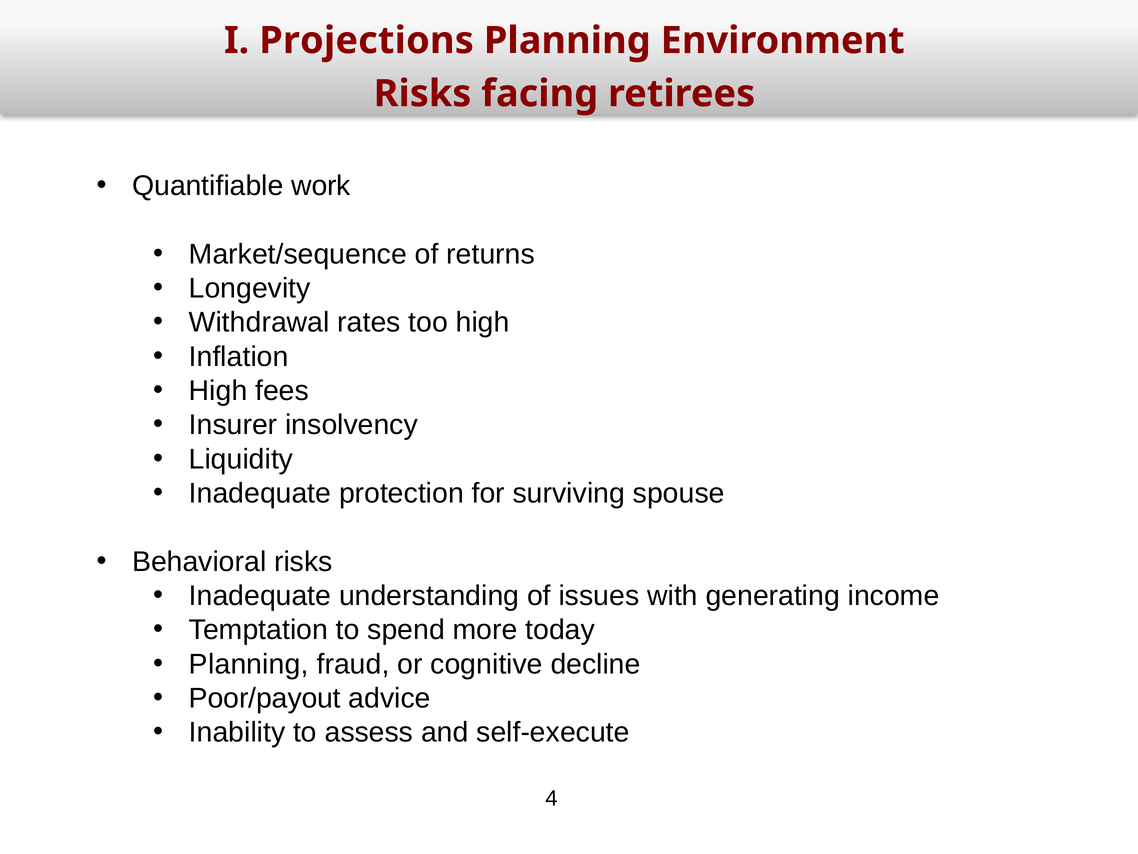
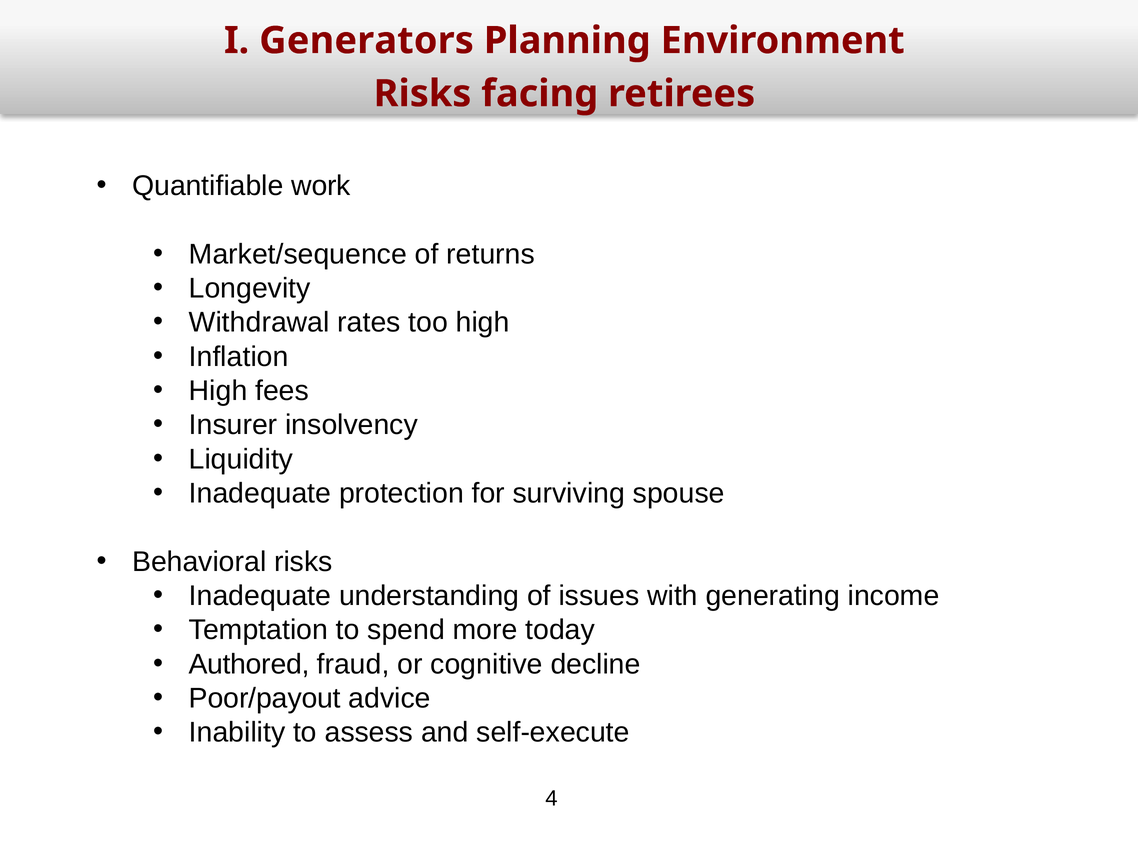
Projections: Projections -> Generators (367, 41)
Planning: Planning -> Authored (249, 664)
